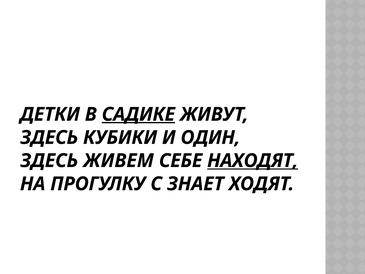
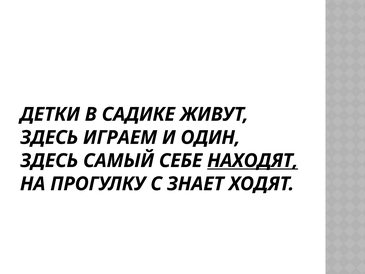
САДИКЕ underline: present -> none (138, 114)
КУБИКИ: КУБИКИ -> ИГРАЕМ (120, 137)
ЖИВЕМ: ЖИВЕМ -> САМЫЙ (118, 161)
